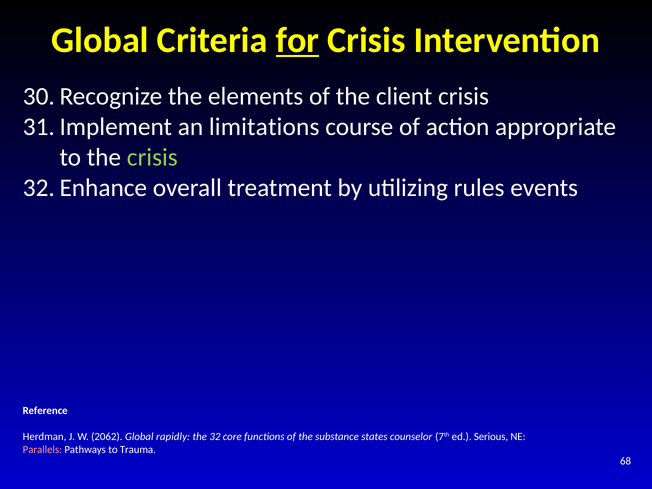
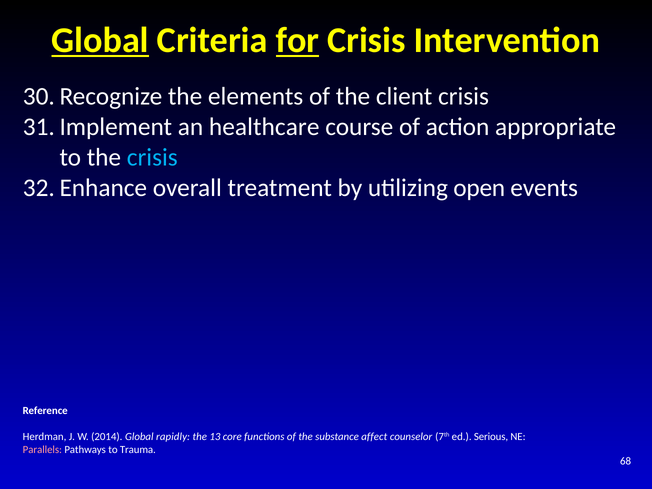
Global underline: none -> present (100, 41)
limitations: limitations -> healthcare (264, 127)
crisis colour: light green -> light blue (152, 157)
rules: rules -> open (479, 188)
2062: 2062 -> 2014 (107, 437)
32: 32 -> 13 (215, 437)
states: states -> affect (374, 437)
